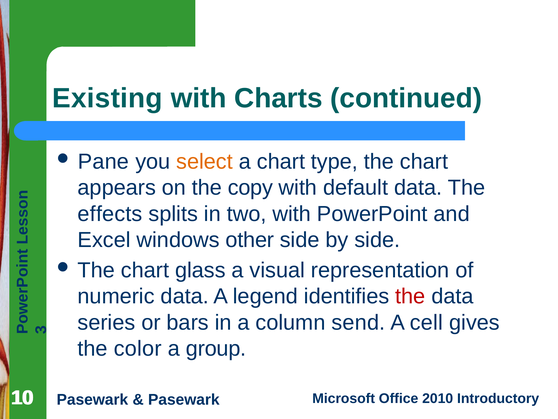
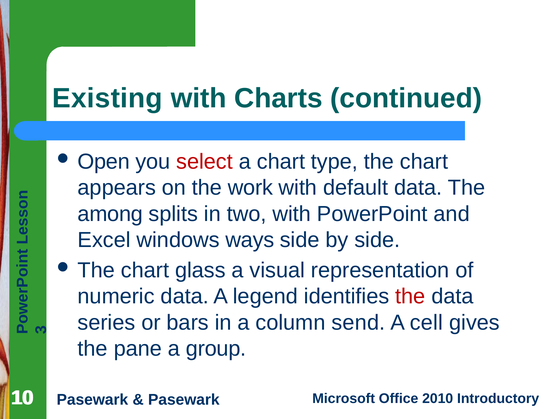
Pane: Pane -> Open (104, 161)
select colour: orange -> red (205, 161)
copy: copy -> work (250, 188)
effects: effects -> among (110, 214)
other: other -> ways (250, 240)
color: color -> pane (138, 348)
